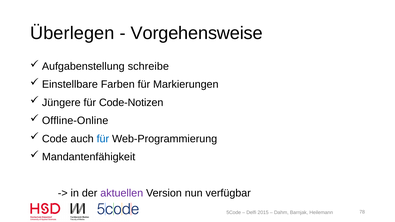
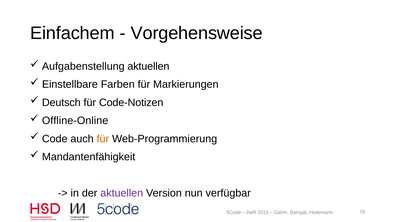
Überlegen: Überlegen -> Einfachem (72, 33)
Aufgabenstellung schreibe: schreibe -> aktuellen (148, 66)
Jüngere: Jüngere -> Deutsch (61, 103)
für colour: blue -> orange (103, 139)
